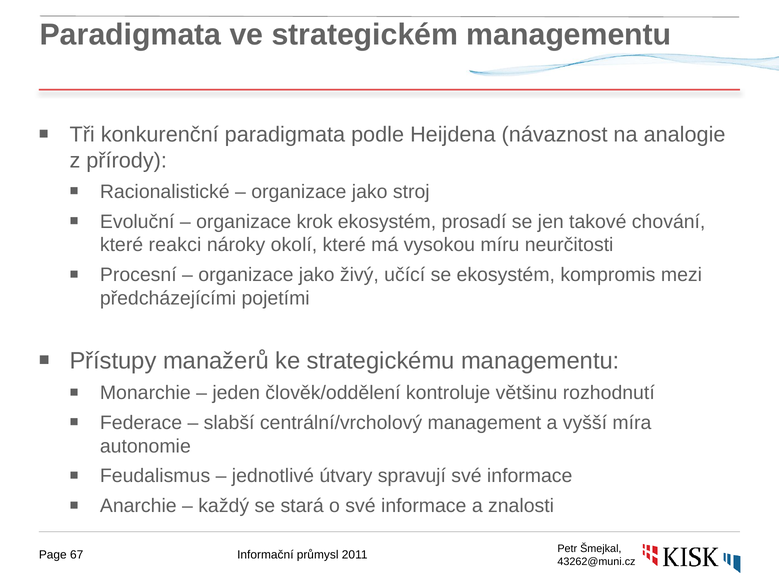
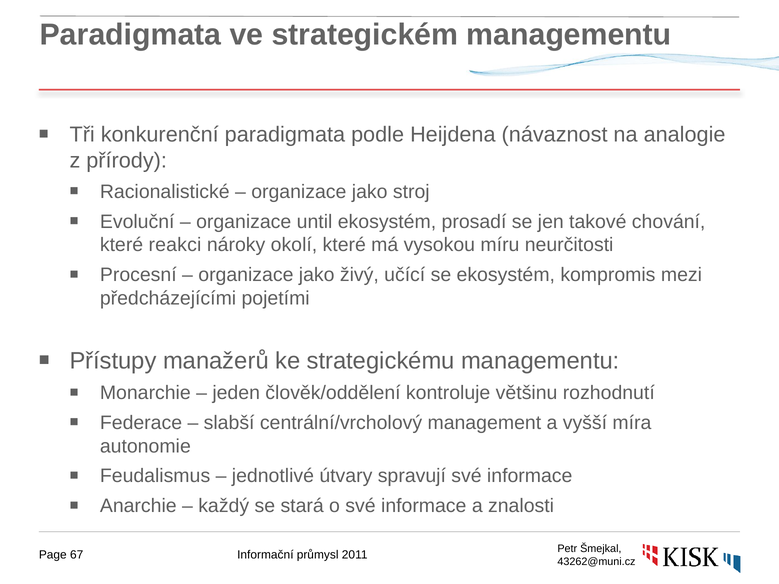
krok: krok -> until (315, 222)
